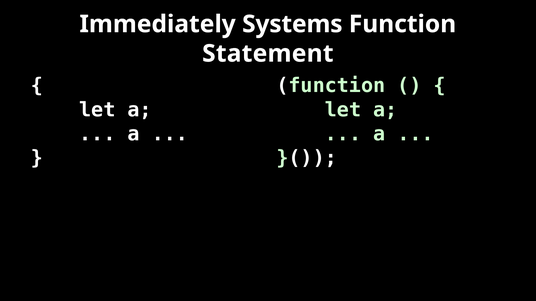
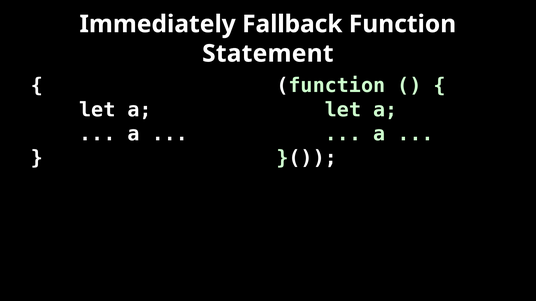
Systems: Systems -> Fallback (292, 24)
